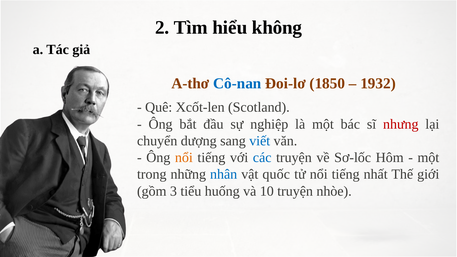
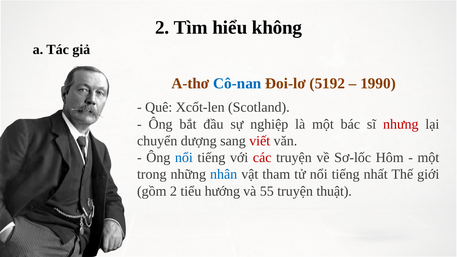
1850: 1850 -> 5192 (327, 84)
1932: 1932 -> 1990 (378, 84)
viết colour: blue -> red (260, 141)
nổi colour: orange -> blue (184, 158)
các colour: blue -> red (262, 158)
quốc: quốc -> tham (276, 174)
3: 3 -> 2 (173, 191)
huống: huống -> hướng (222, 191)
10: 10 -> 55 (267, 191)
nhòe: nhòe -> thuật (334, 191)
